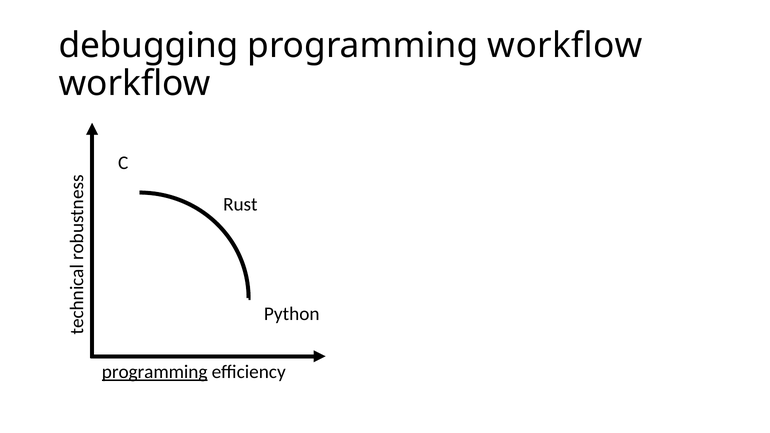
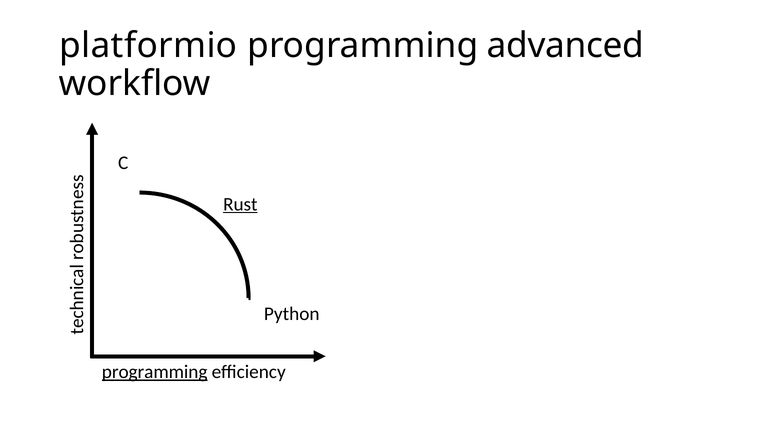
debugging: debugging -> platformio (148, 46)
programming workflow: workflow -> advanced (565, 46)
Rust underline: none -> present (240, 204)
